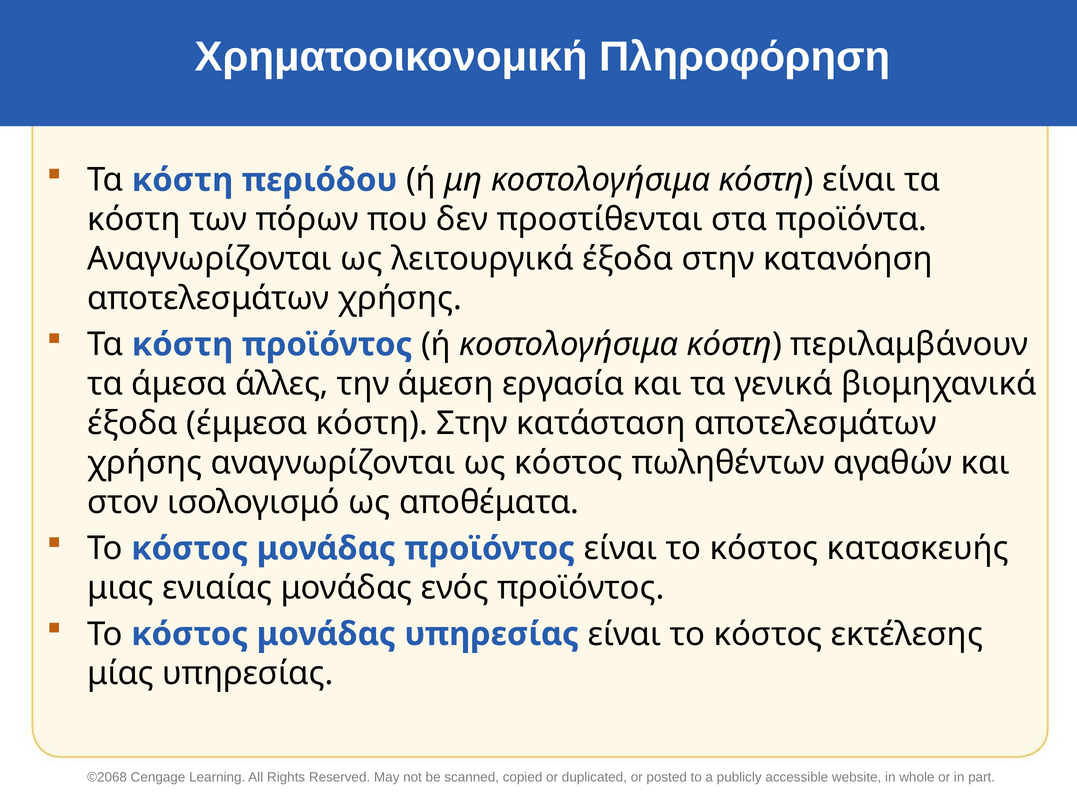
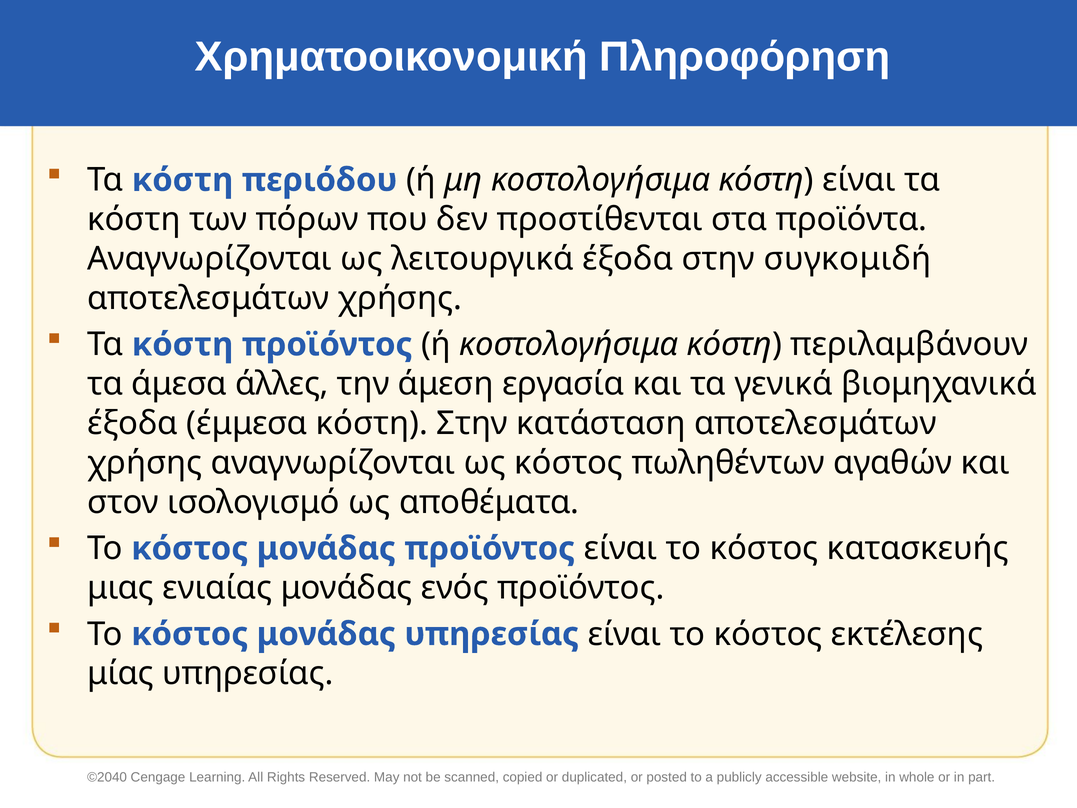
κατανόηση: κατανόηση -> συγκομιδή (848, 259)
©2068: ©2068 -> ©2040 (107, 777)
